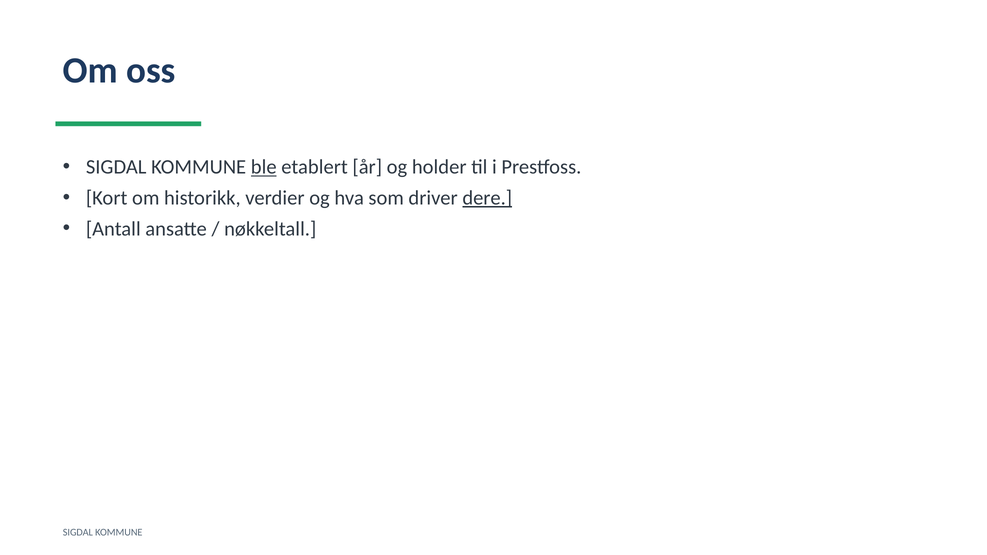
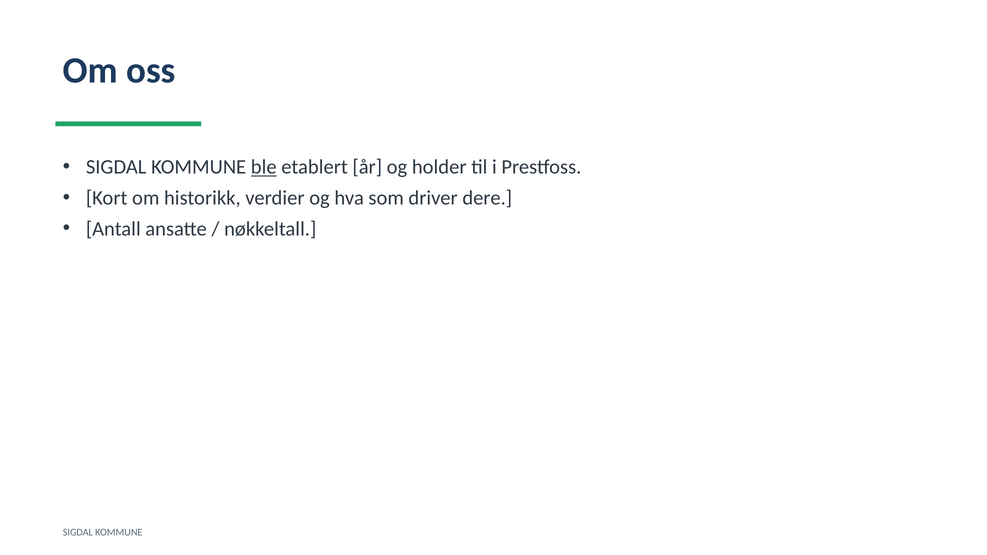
dere underline: present -> none (487, 198)
